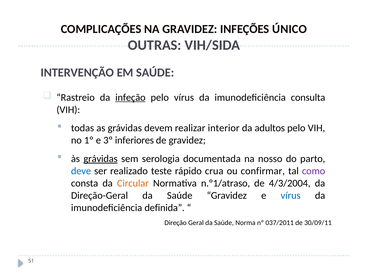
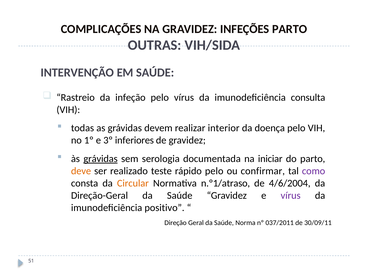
INFEÇÕES ÚNICO: ÚNICO -> PARTO (290, 29)
infeção underline: present -> none (130, 97)
adultos: adultos -> doença (270, 128)
nosso: nosso -> iniciar (270, 159)
deve colour: blue -> orange (81, 171)
rápido crua: crua -> pelo (214, 171)
4/3/2004: 4/3/2004 -> 4/6/2004 (290, 183)
vírus colour: blue -> purple (291, 196)
definida: definida -> positivo (165, 208)
